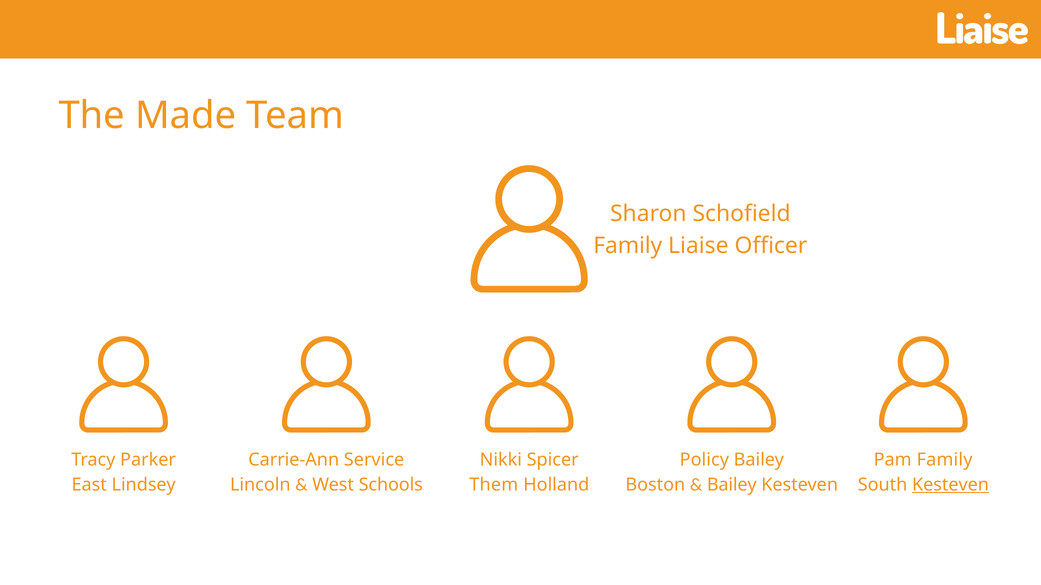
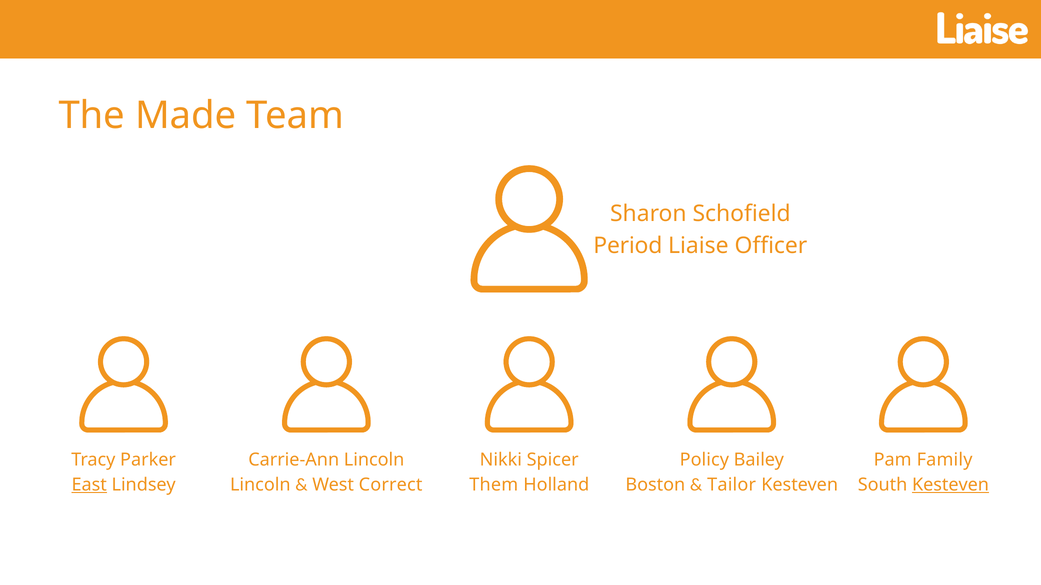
Family: Family -> Period (628, 246)
Carrie-Ann Service: Service -> Lincoln (374, 460)
East underline: none -> present (89, 485)
Schools: Schools -> Correct (391, 485)
Bailey: Bailey -> Tailor (732, 485)
